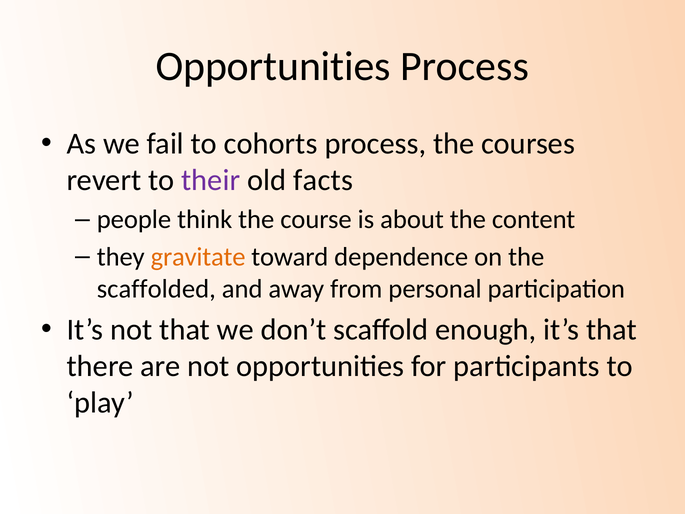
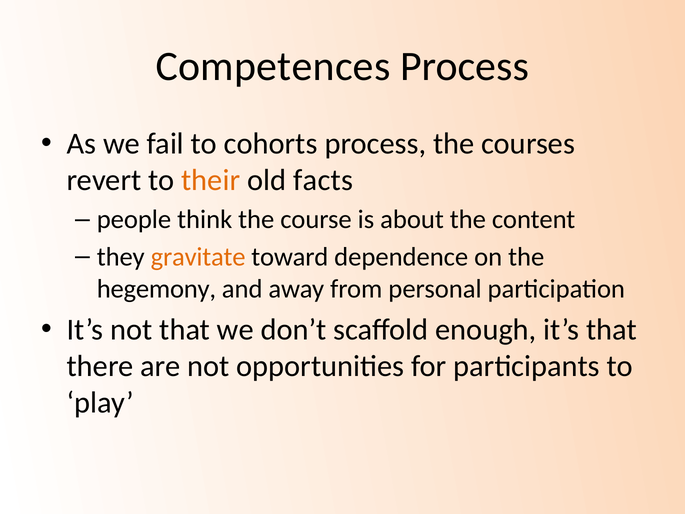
Opportunities: Opportunities -> Competences (273, 66)
their colour: purple -> orange (211, 180)
scaffolded: scaffolded -> hegemony (156, 289)
